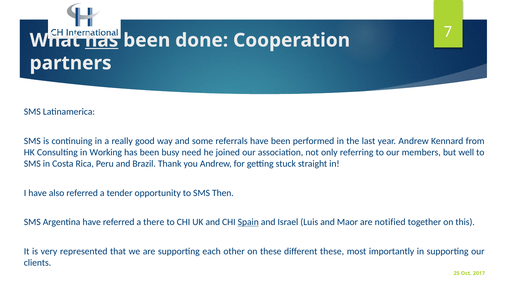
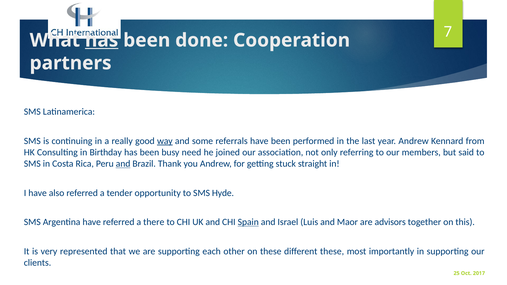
way underline: none -> present (165, 141)
Working: Working -> Birthday (106, 152)
well: well -> said (466, 152)
and underline: none -> present (123, 164)
Then: Then -> Hyde (223, 193)
notified: notified -> advisors (390, 222)
